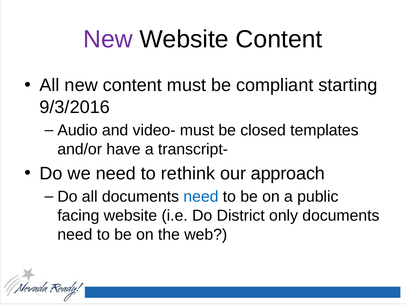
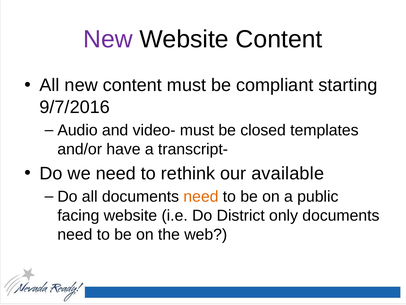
9/3/2016: 9/3/2016 -> 9/7/2016 (75, 107)
approach: approach -> available (288, 173)
need colour: blue -> orange (201, 196)
